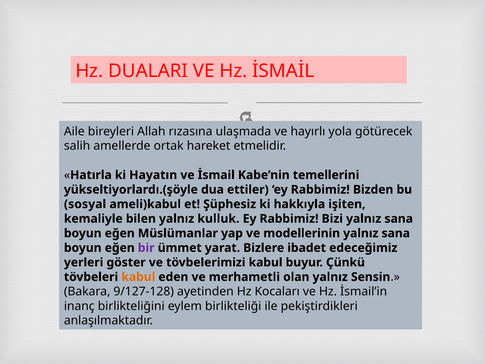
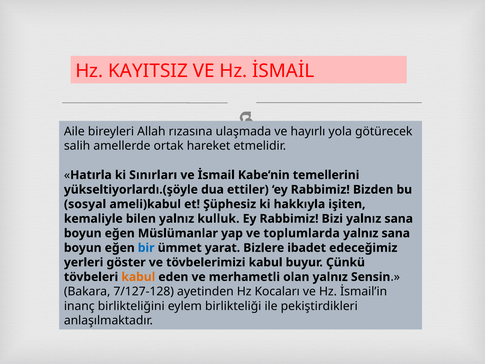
DUALARI: DUALARI -> KAYITSIZ (148, 71)
Hayatın: Hayatın -> Sınırları (153, 175)
modellerinin: modellerinin -> toplumlarda (302, 233)
bir colour: purple -> blue (146, 248)
9/127-128: 9/127-128 -> 7/127-128 (144, 291)
